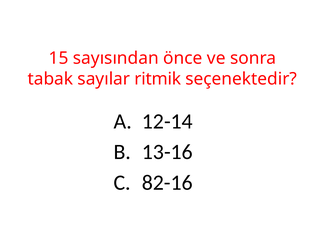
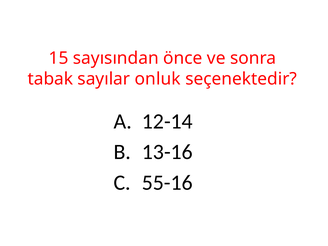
ritmik: ritmik -> onluk (158, 79)
82-16: 82-16 -> 55-16 (167, 183)
